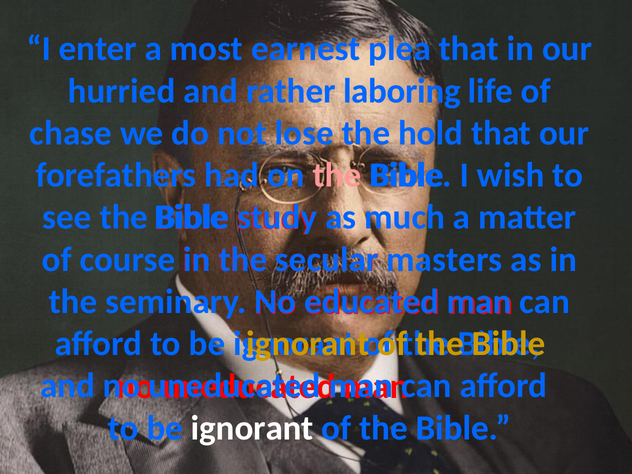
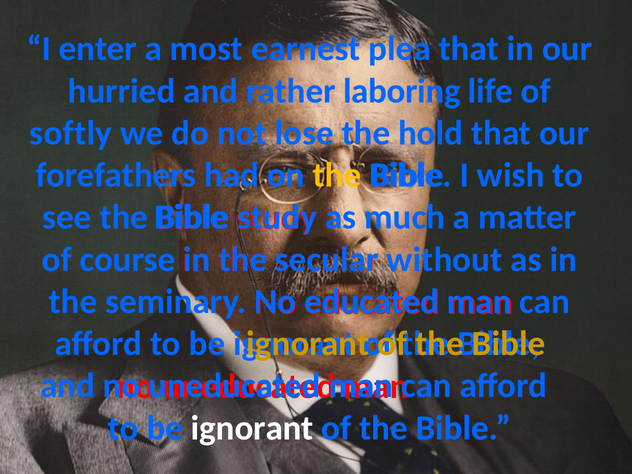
chase: chase -> softly (71, 133)
the colour: pink -> yellow (337, 175)
masters: masters -> without (444, 259)
